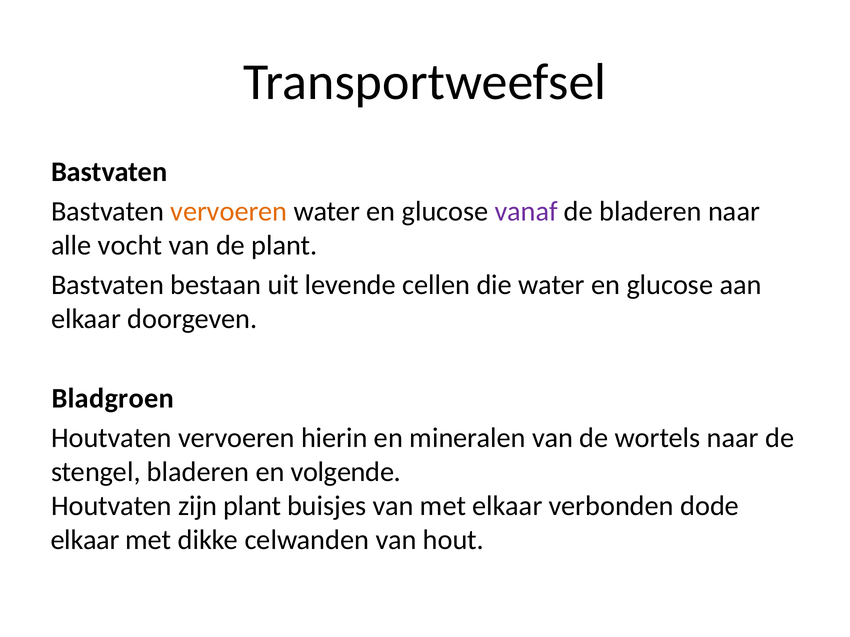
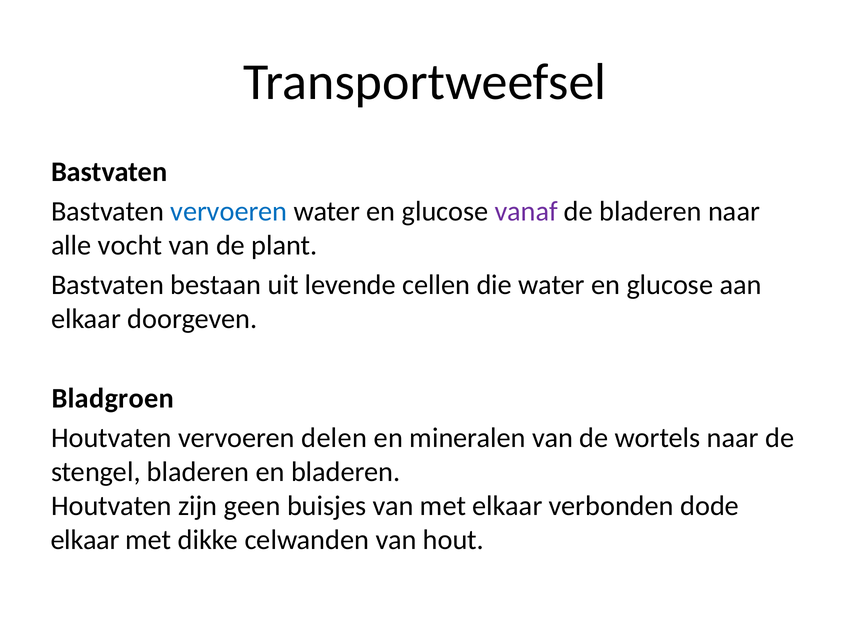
vervoeren colour: orange -> blue (229, 212)
hierin: hierin -> delen (334, 438)
en volgende: volgende -> bladeren (346, 472)
zijn plant: plant -> geen (252, 506)
